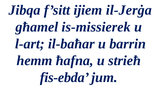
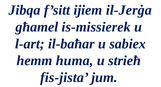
barrin: barrin -> sabiex (128, 44)
ħafna: ħafna -> huma (75, 60)
fis-ebda: fis-ebda -> fis-jista (64, 77)
